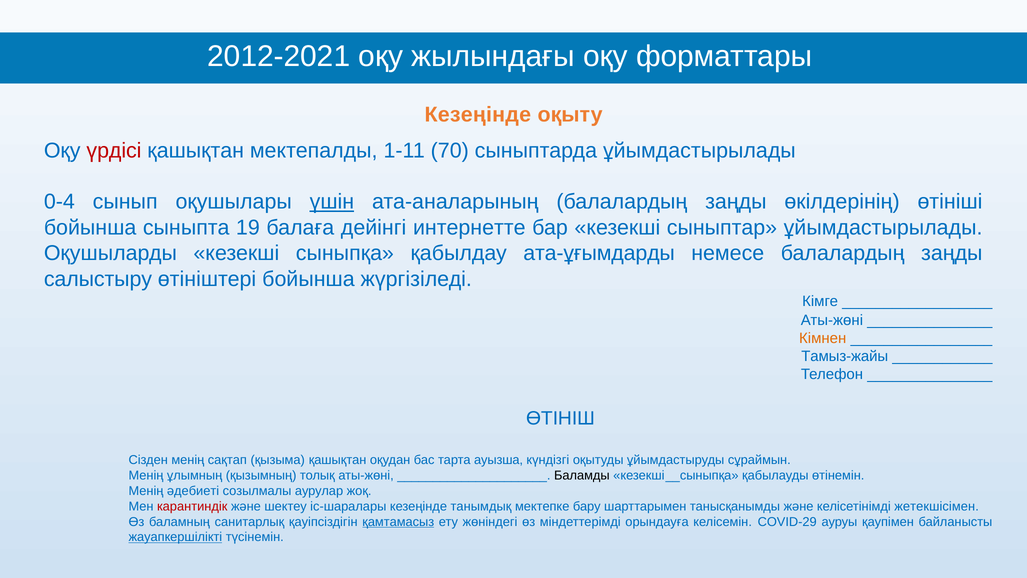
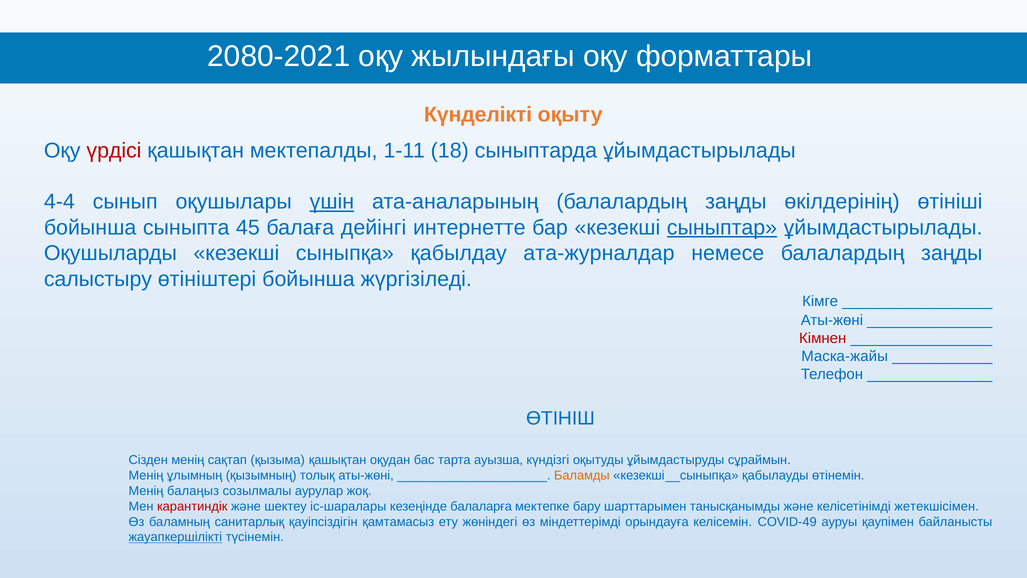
2012-2021: 2012-2021 -> 2080-2021 (279, 56)
Кезеңінде: Кезеңінде -> Күнделікті (478, 115)
70: 70 -> 18 (450, 150)
0-4: 0-4 -> 4-4 (59, 202)
19: 19 -> 45 (248, 227)
сыныптар underline: none -> present (722, 227)
ата-ұғымдарды: ата-ұғымдарды -> ата-журналдар (599, 253)
Кімнен colour: orange -> red (823, 338)
Тамыз-жайы: Тамыз-жайы -> Маска-жайы (845, 356)
Баламды colour: black -> orange (582, 475)
әдебиеті: әдебиеті -> балаңыз (193, 491)
танымдық: танымдық -> балаларға (481, 506)
қамтамасыз underline: present -> none (398, 522)
COVID-29: COVID-29 -> COVID-49 (787, 522)
